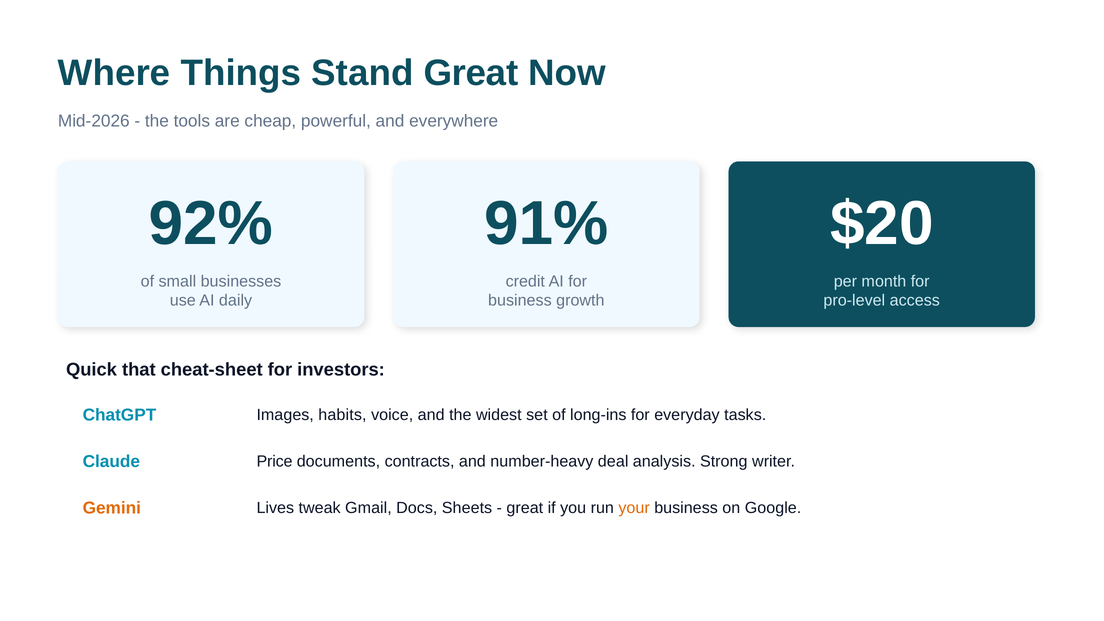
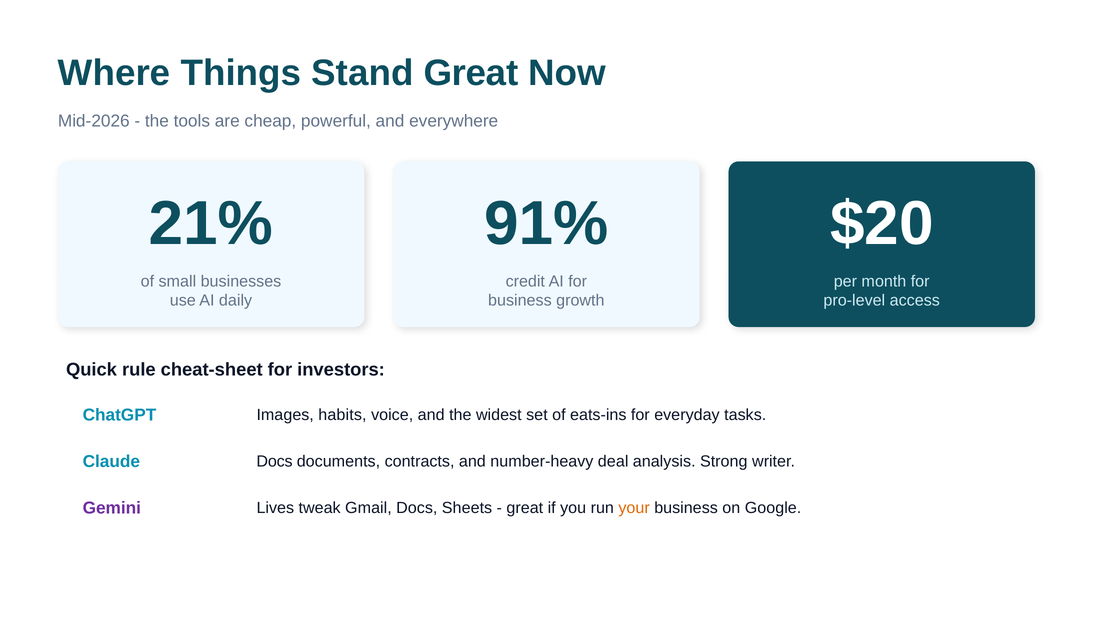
92%: 92% -> 21% (211, 224)
that: that -> rule (139, 370)
long-ins: long-ins -> eats-ins (598, 415)
Claude Price: Price -> Docs (275, 461)
Gemini colour: orange -> purple (112, 508)
